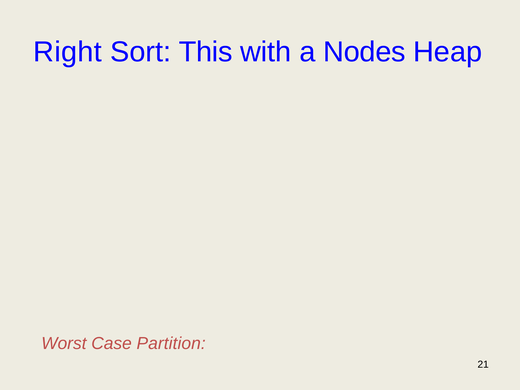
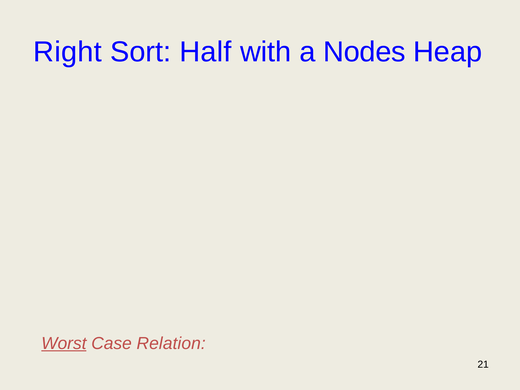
This: This -> Half (205, 52)
Worst underline: none -> present (64, 343)
Partition: Partition -> Relation (171, 343)
